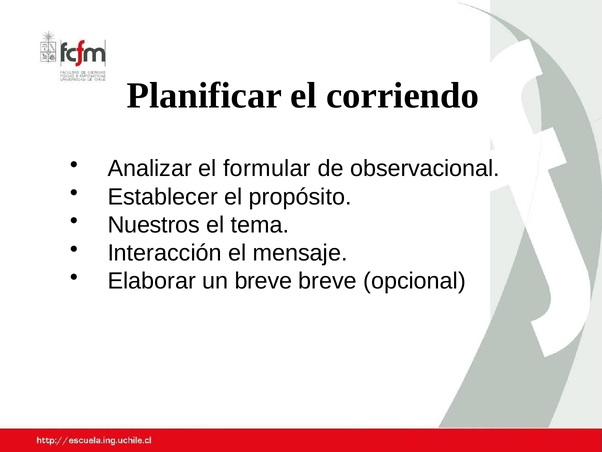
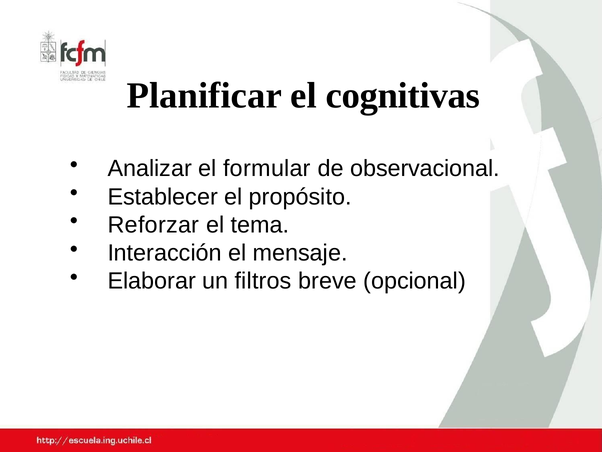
corriendo: corriendo -> cognitivas (403, 96)
Nuestros: Nuestros -> Reforzar (153, 225)
un breve: breve -> filtros (263, 281)
